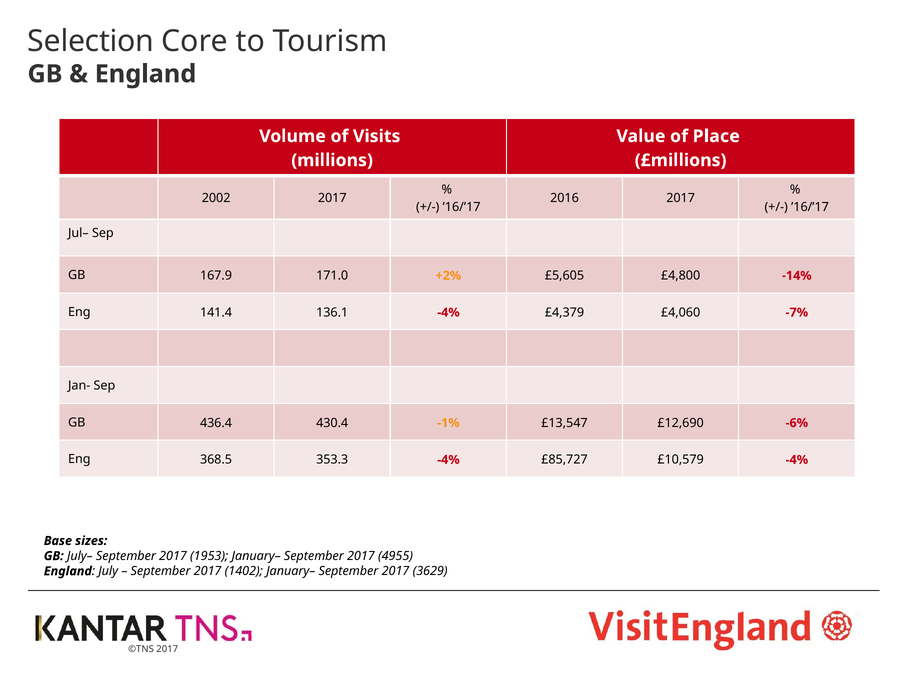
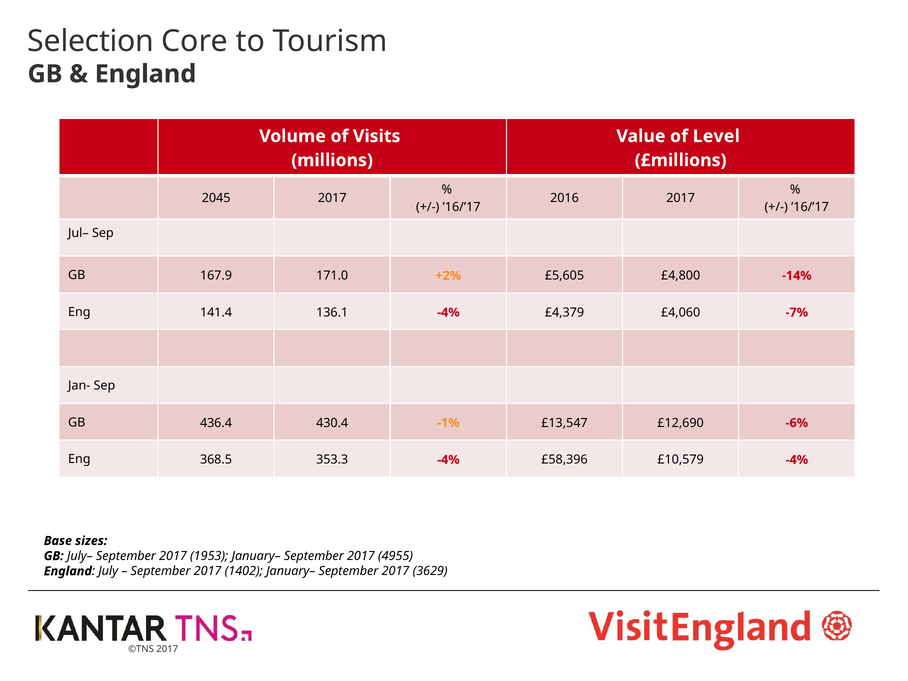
Place: Place -> Level (716, 136)
2002: 2002 -> 2045 (216, 198)
£85,727: £85,727 -> £58,396 (564, 460)
